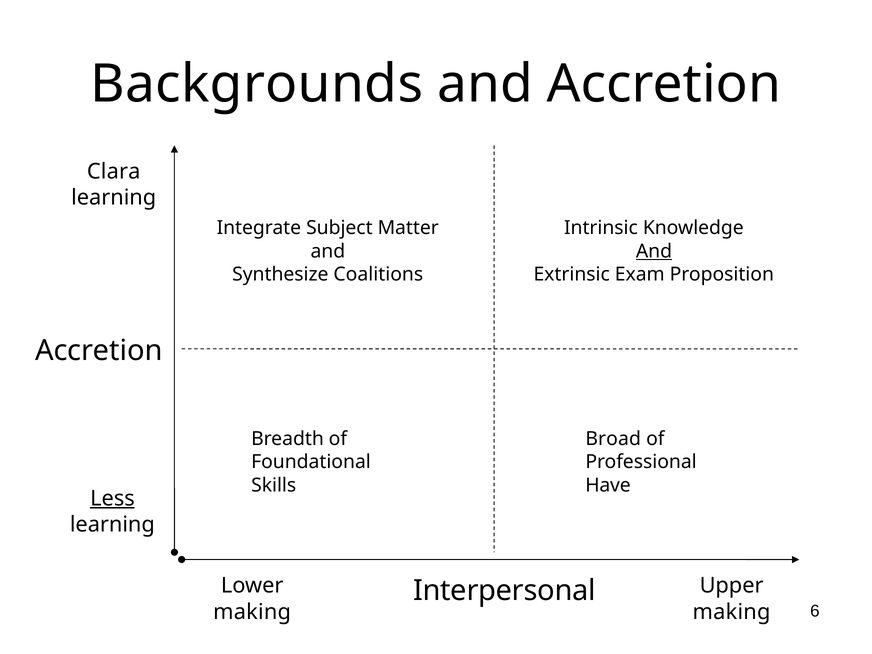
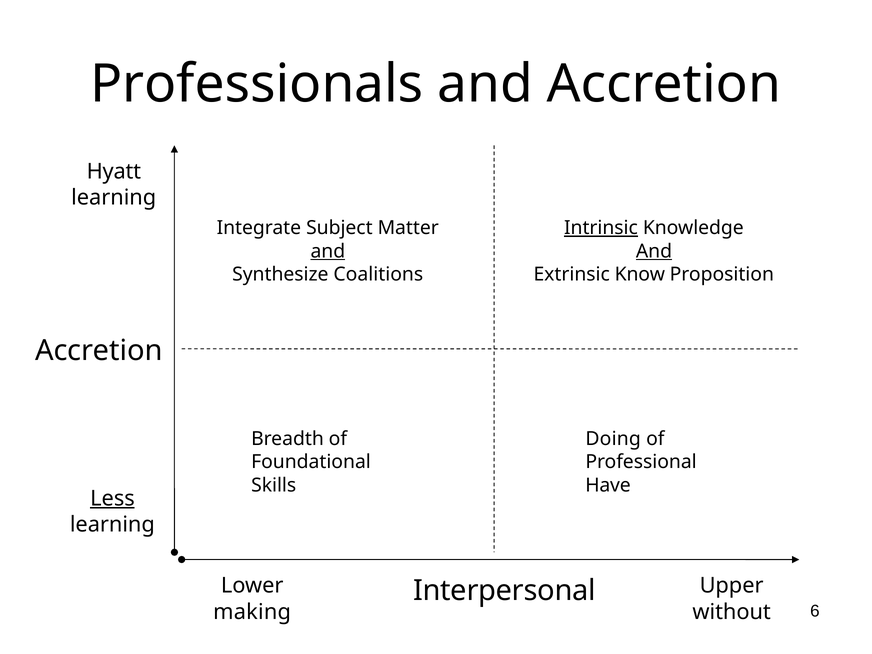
Backgrounds: Backgrounds -> Professionals (257, 84)
Clara: Clara -> Hyatt (114, 171)
Intrinsic underline: none -> present (601, 228)
and underline: none -> present (328, 251)
Exam: Exam -> Know (640, 274)
Broad: Broad -> Doing (613, 439)
making: making -> without (732, 612)
